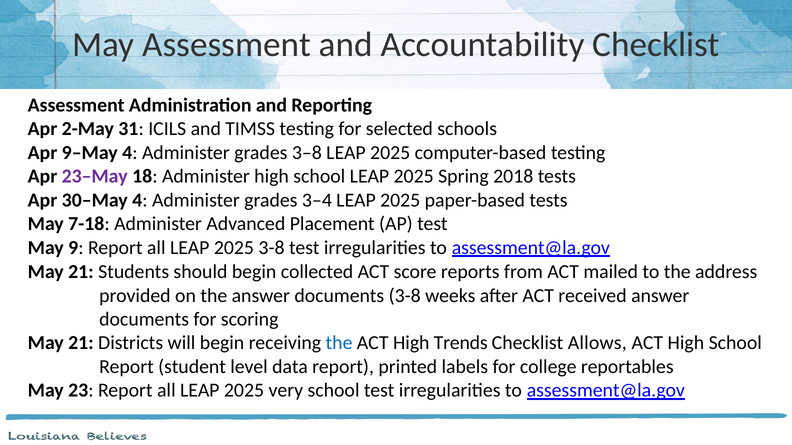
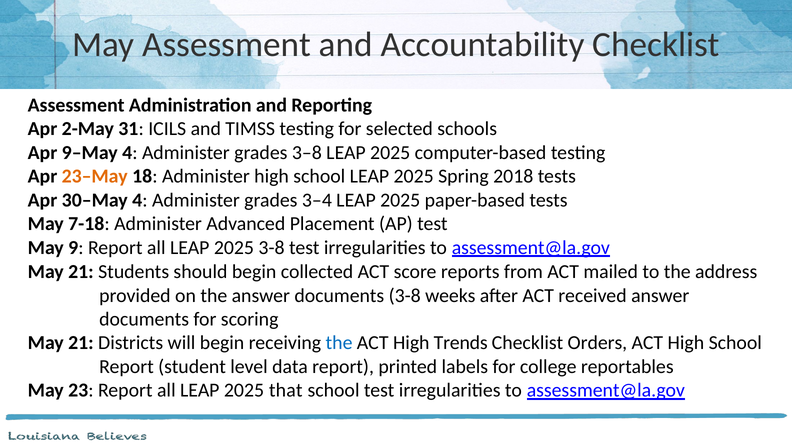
23–May colour: purple -> orange (95, 177)
Allows: Allows -> Orders (597, 343)
very: very -> that (286, 391)
